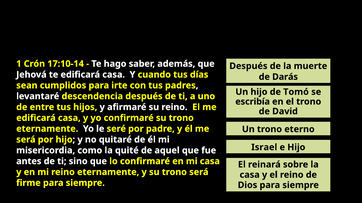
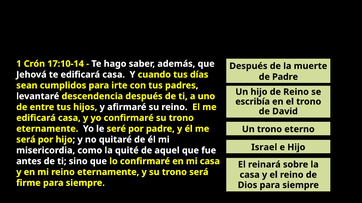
de Darás: Darás -> Padre (285, 77)
de Tomó: Tomó -> Reino (296, 92)
